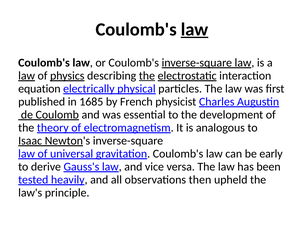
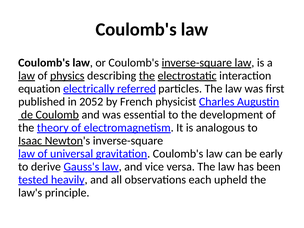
law underline: present -> none (195, 29)
physical: physical -> referred (136, 89)
1685: 1685 -> 2052 (91, 102)
then: then -> each (200, 180)
